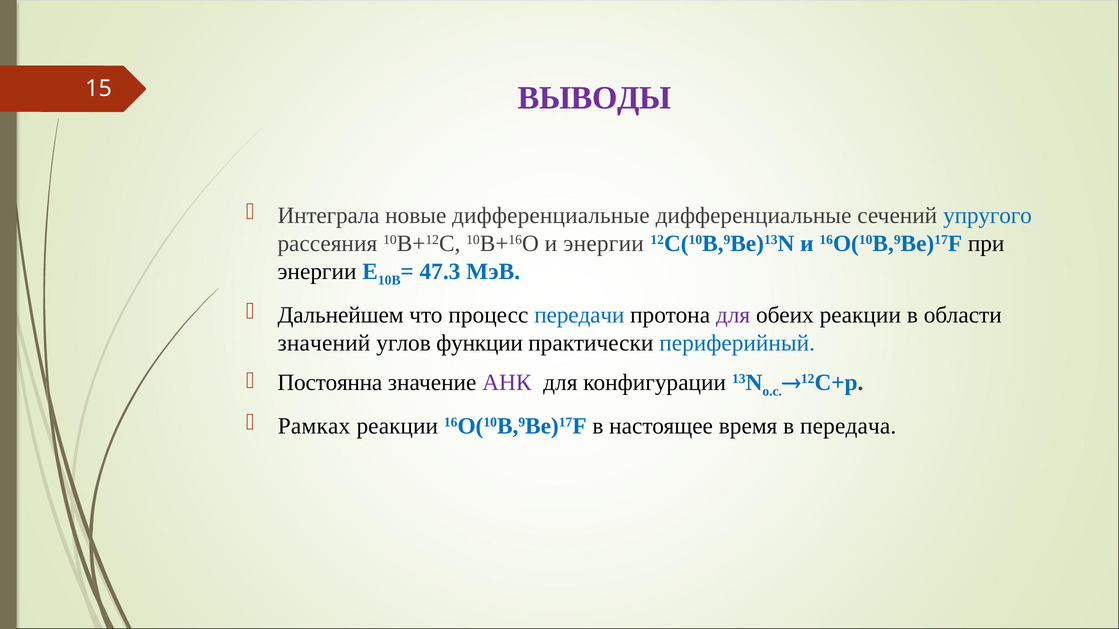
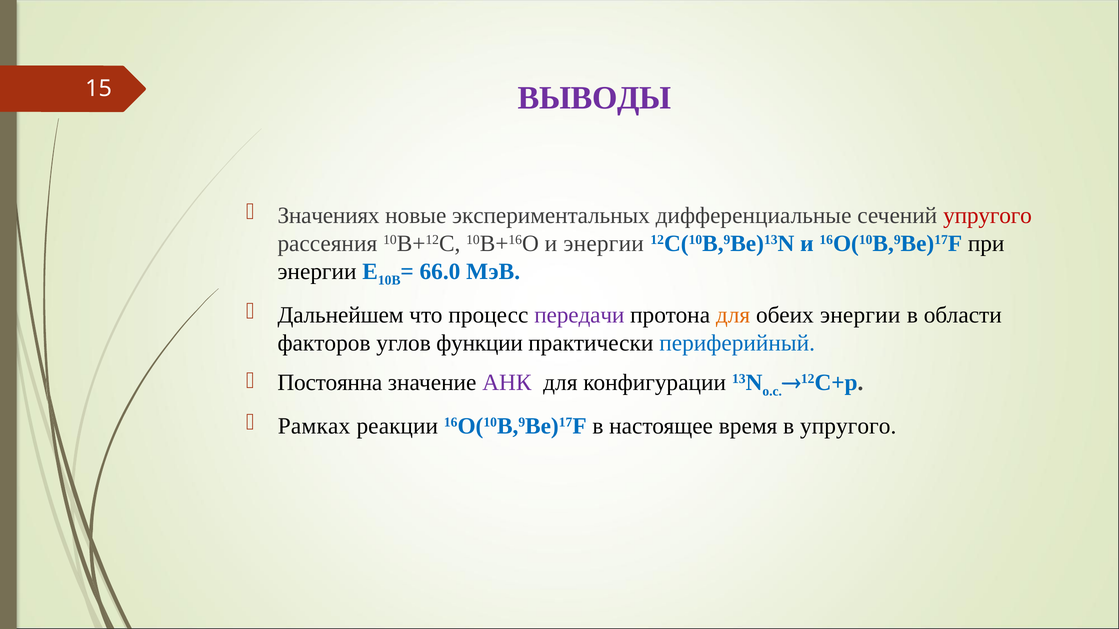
Интеграла: Интеграла -> Значениях (329, 216)
новые дифференциальные: дифференциальные -> экспериментальных (551, 216)
упругого colour: blue -> red (988, 216)
47.3: 47.3 -> 66.0 (440, 272)
передачи colour: blue -> purple (579, 315)
для colour: purple -> orange (733, 315)
обеих реакции: реакции -> энергии (860, 315)
значений: значений -> факторов (324, 343)
в передача: передача -> упругого (848, 426)
